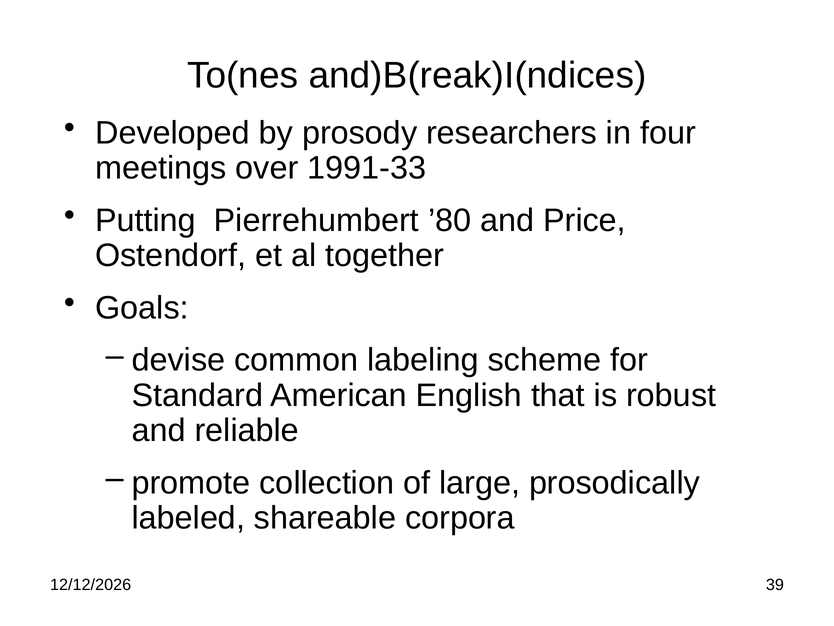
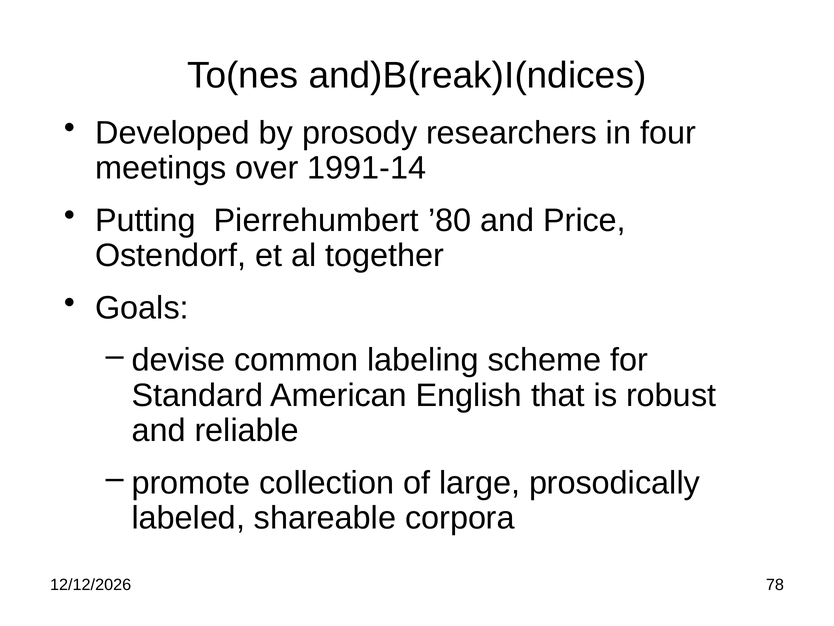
1991-33: 1991-33 -> 1991-14 (367, 168)
39: 39 -> 78 (775, 585)
